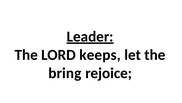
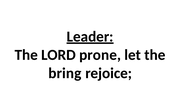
keeps: keeps -> prone (100, 55)
